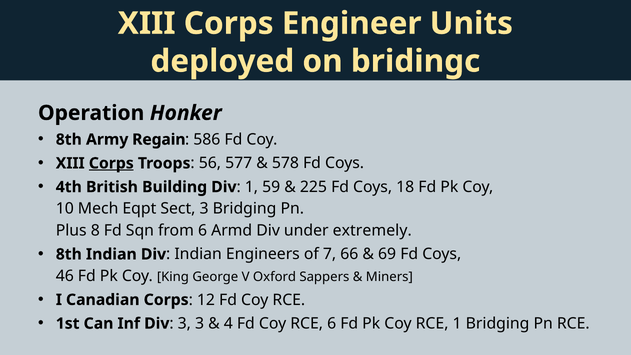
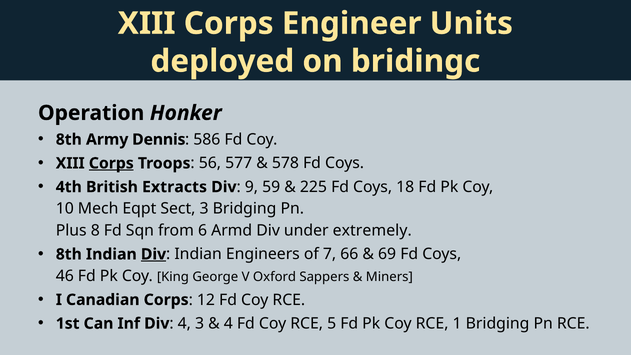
Regain: Regain -> Dennis (159, 140)
Building: Building -> Extracts (175, 187)
1: 1 -> 9 (251, 187)
Div underline: none -> present (153, 254)
3: 3 -> 4 (184, 323)
RCE 6: 6 -> 5 (332, 323)
